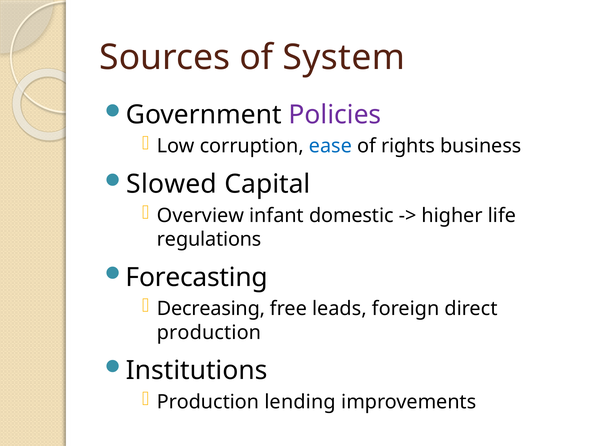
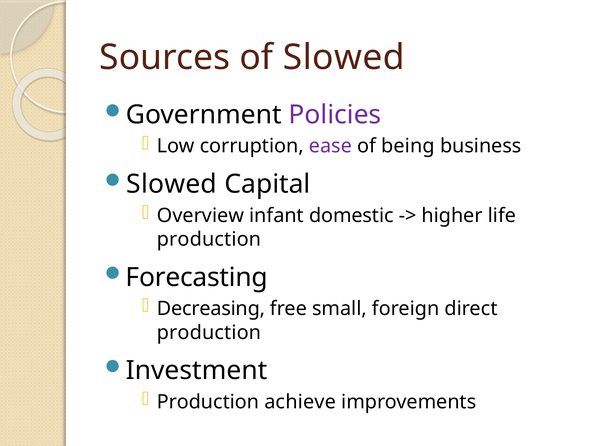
of System: System -> Slowed (344, 58)
ease colour: blue -> purple (330, 146)
rights: rights -> being (408, 146)
regulations: regulations -> production (209, 239)
leads: leads -> small (339, 309)
Institutions: Institutions -> Investment (197, 371)
lending: lending -> achieve (300, 402)
